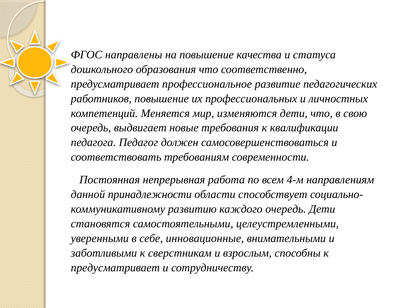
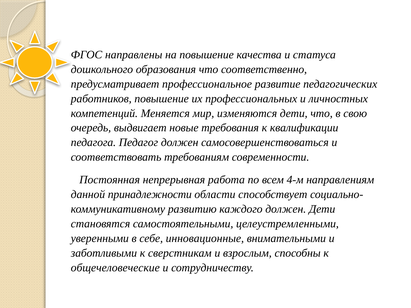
каждого очередь: очередь -> должен (286, 209)
предусматривает: предусматривает -> общечеловеческие (115, 268)
